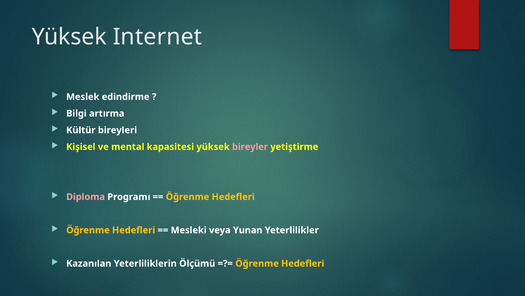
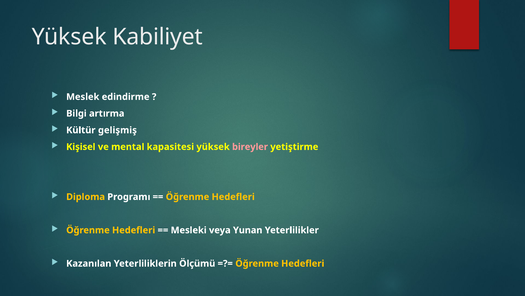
Internet: Internet -> Kabiliyet (158, 37)
bireyleri: bireyleri -> gelişmiş (117, 130)
Diploma colour: pink -> yellow (86, 196)
